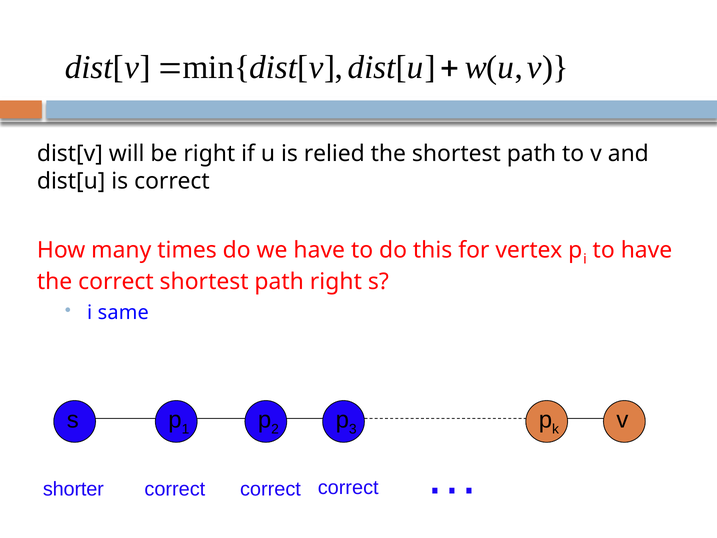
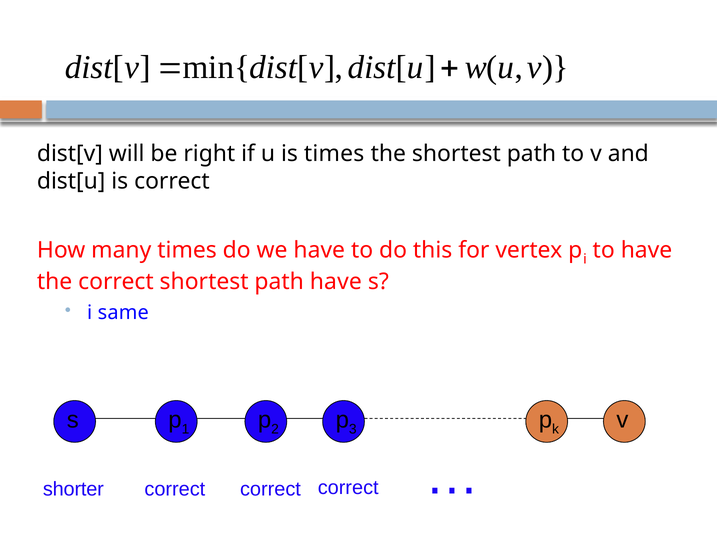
is relied: relied -> times (334, 154)
path right: right -> have (336, 282)
